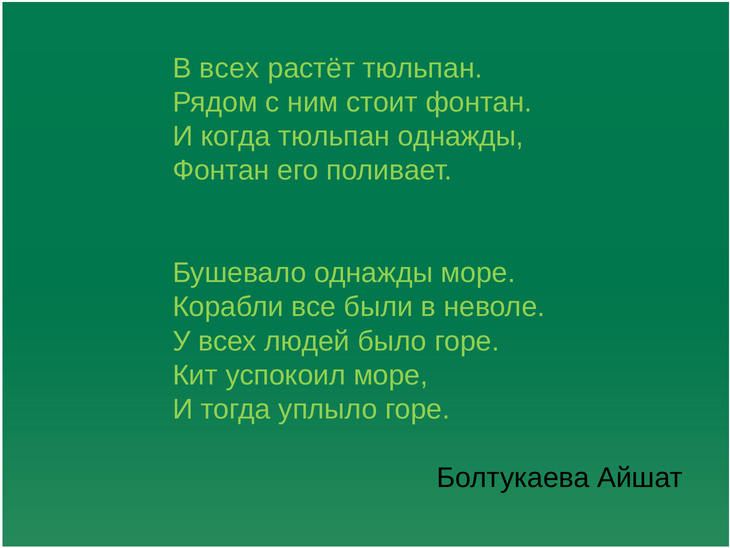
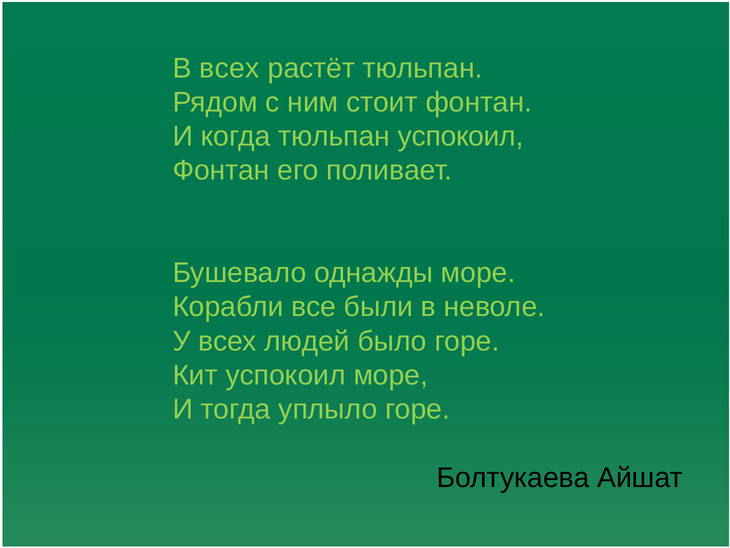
тюльпан однажды: однажды -> успокоил (461, 136)
